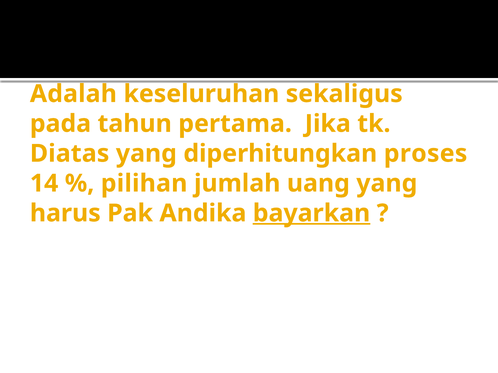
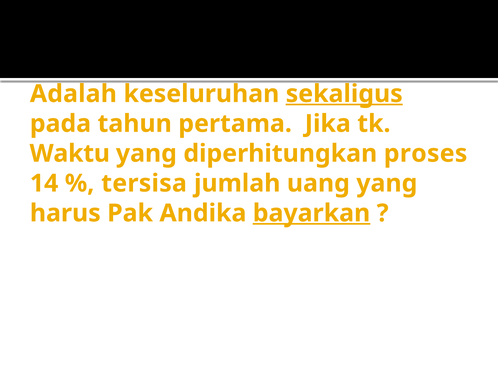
sekaligus underline: none -> present (344, 94)
Diatas: Diatas -> Waktu (70, 154)
pilihan: pilihan -> tersisa (144, 184)
